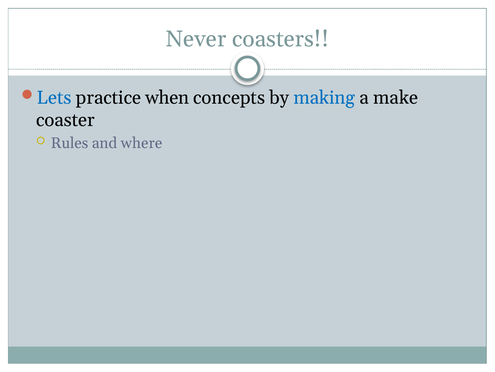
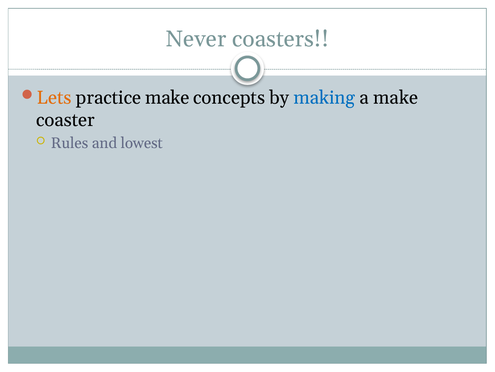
Lets colour: blue -> orange (54, 98)
practice when: when -> make (167, 98)
where: where -> lowest (142, 143)
